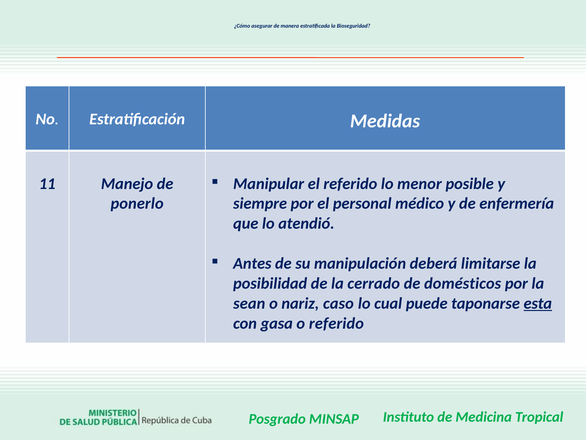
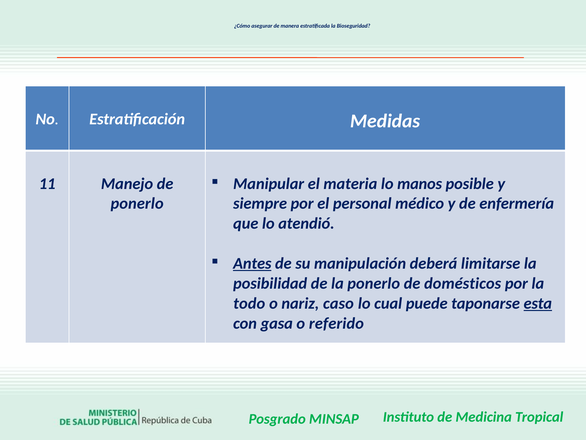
el referido: referido -> materia (350, 183)
menor: menor -> manos (420, 183)
Antes underline: none -> present (252, 263)
la cerrado: cerrado -> ponerlo (374, 283)
sean: sean -> todo (249, 303)
